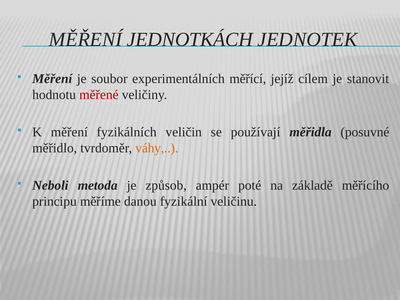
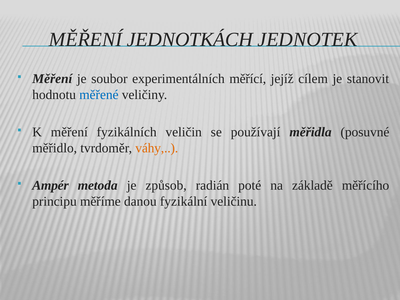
měřené colour: red -> blue (99, 95)
Neboli: Neboli -> Ampér (50, 186)
ampér: ampér -> radián (212, 186)
